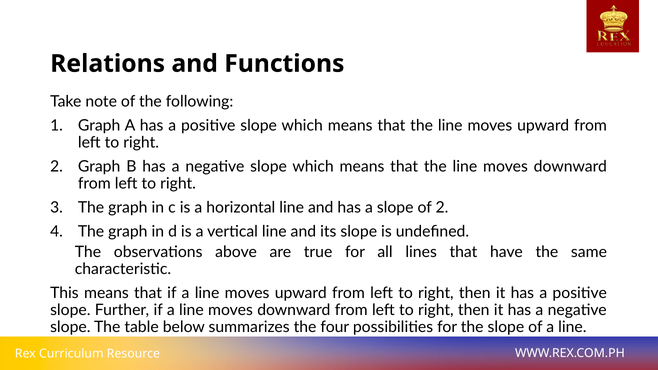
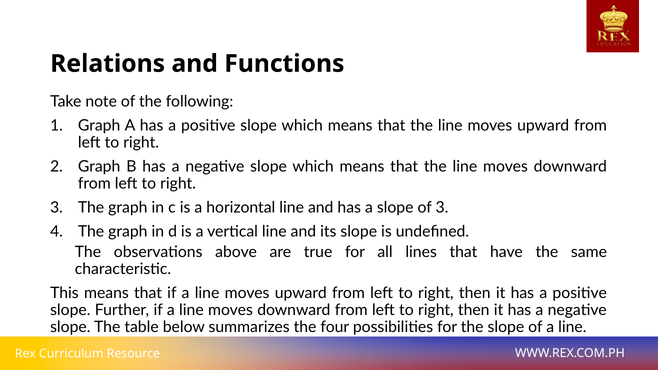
of 2: 2 -> 3 (442, 207)
